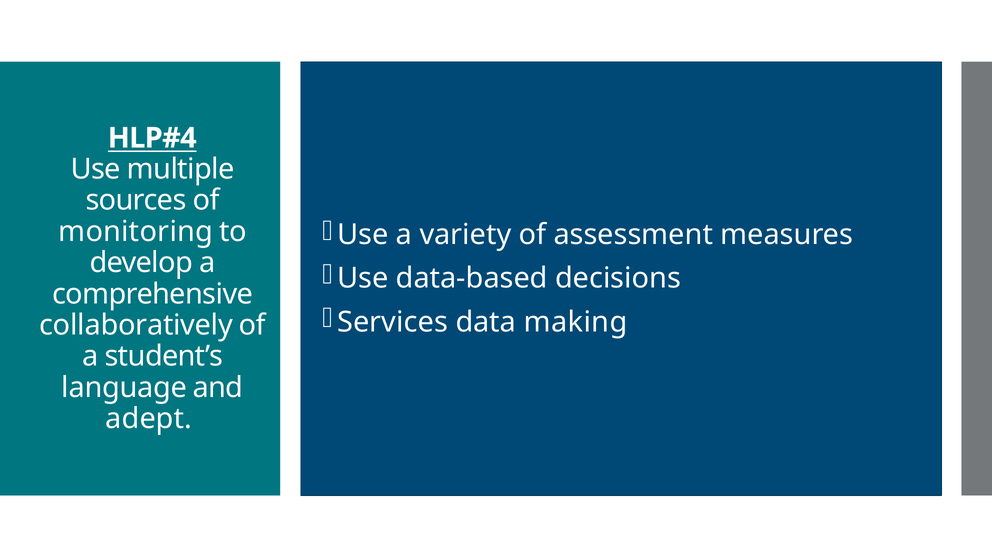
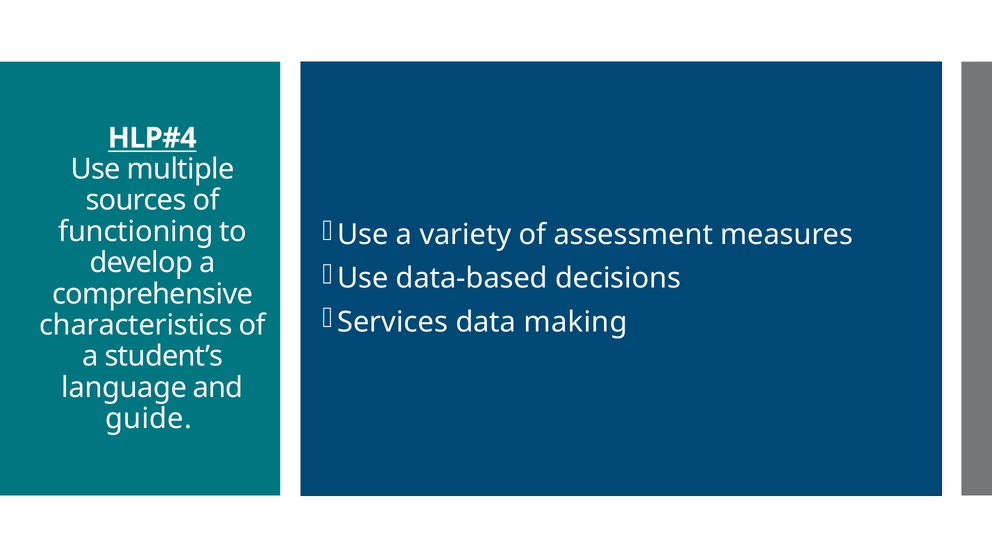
monitoring: monitoring -> functioning (136, 232)
collaboratively: collaboratively -> characteristics (136, 325)
adept: adept -> guide (149, 419)
